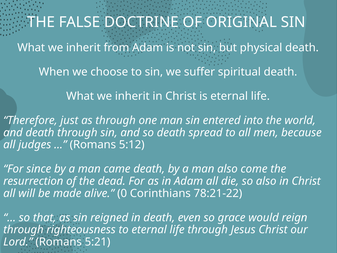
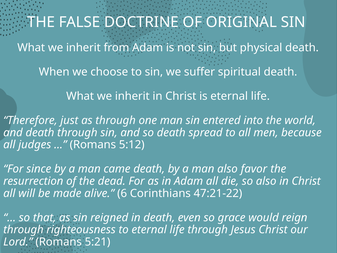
come: come -> favor (254, 169)
0: 0 -> 6 (122, 193)
78:21-22: 78:21-22 -> 47:21-22 (218, 193)
